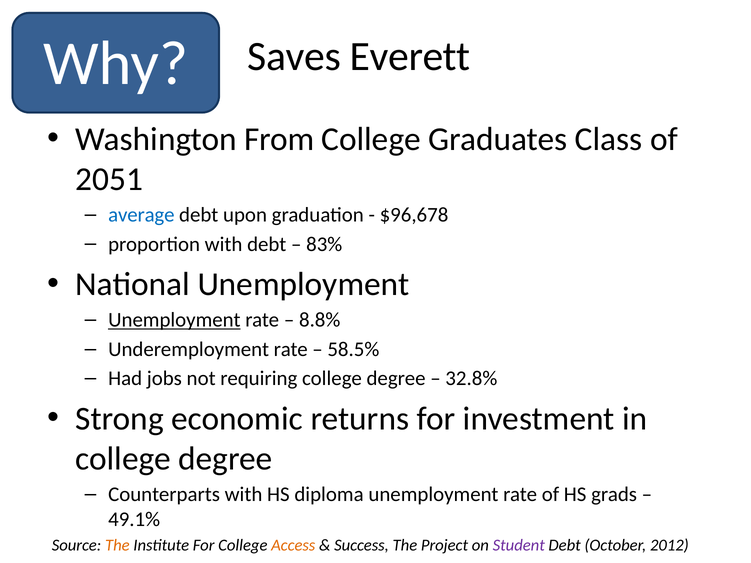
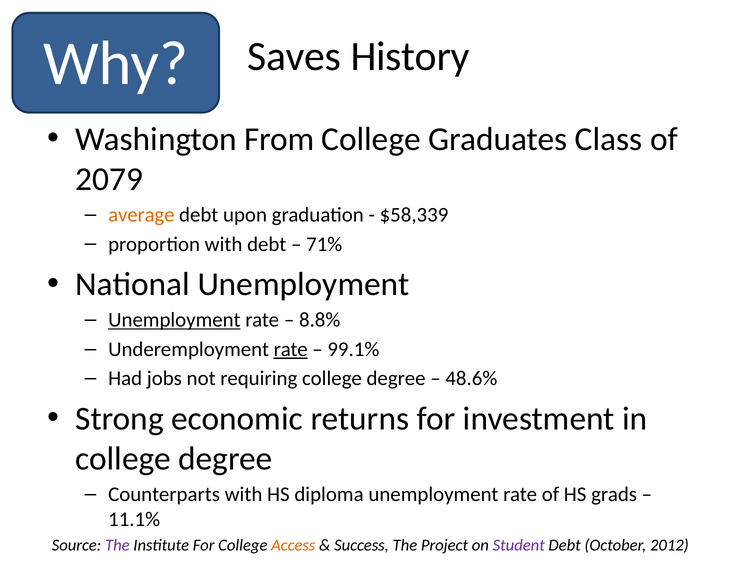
Everett: Everett -> History (410, 56)
2051: 2051 -> 2079 (109, 179)
average colour: blue -> orange (141, 215)
$96,678: $96,678 -> $58,339 (414, 215)
83%: 83% -> 71% (324, 244)
rate underline: none -> present (291, 349)
58.5%: 58.5% -> 99.1% (353, 349)
32.8%: 32.8% -> 48.6% (471, 379)
49.1%: 49.1% -> 11.1% (134, 520)
The colour: orange -> purple (117, 545)
